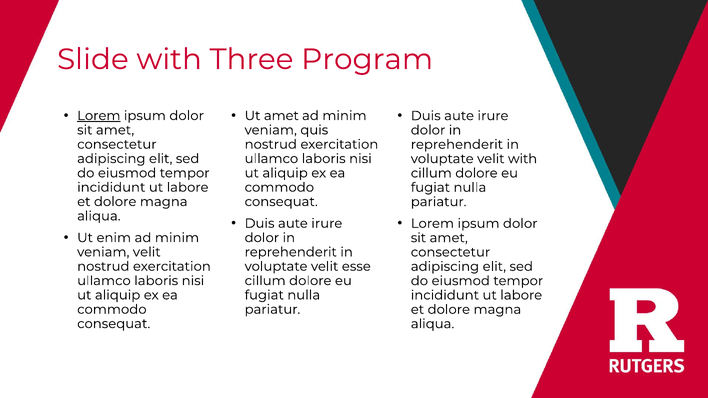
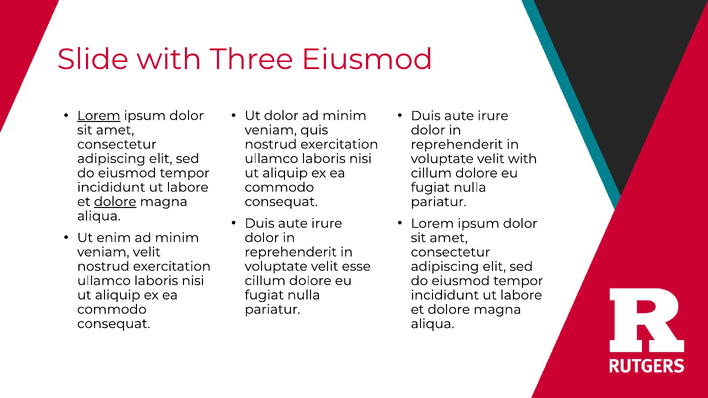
Three Program: Program -> Eiusmod (367, 59)
Ut amet: amet -> dolor (281, 116)
dolore underline: none -> present (115, 202)
